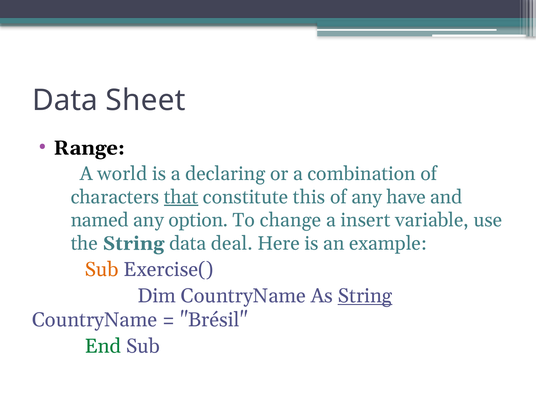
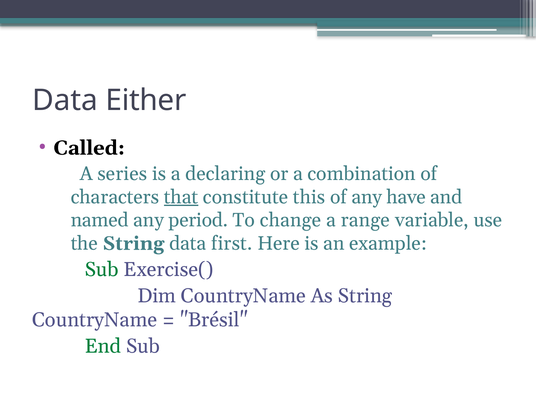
Sheet: Sheet -> Either (146, 100)
Range: Range -> Called (89, 148)
world: world -> series (122, 174)
option: option -> period (198, 220)
insert: insert -> range (365, 220)
deal: deal -> first (232, 243)
Sub colour: orange -> green (102, 269)
String underline: present -> none (365, 296)
